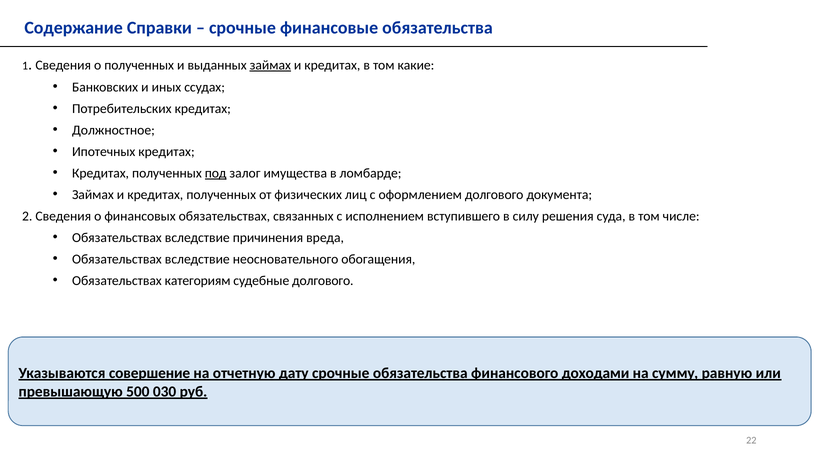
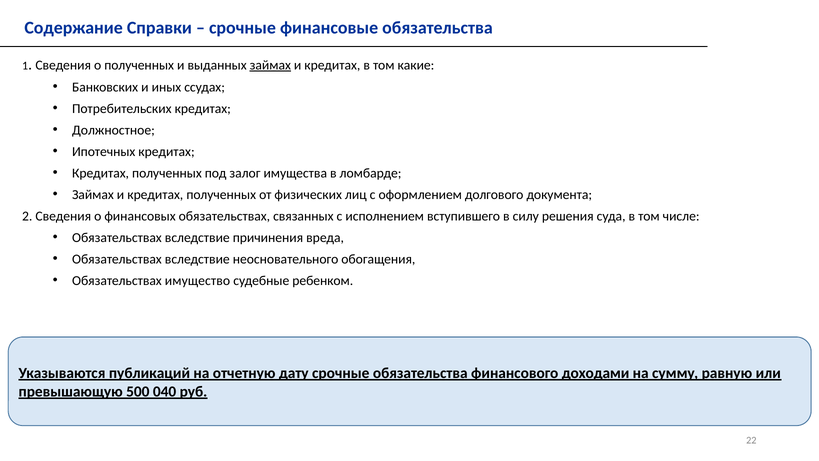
под underline: present -> none (216, 173)
категориям: категориям -> имущество (197, 281)
судебные долгового: долгового -> ребенком (323, 281)
совершение: совершение -> публикаций (149, 373)
030: 030 -> 040 (165, 391)
